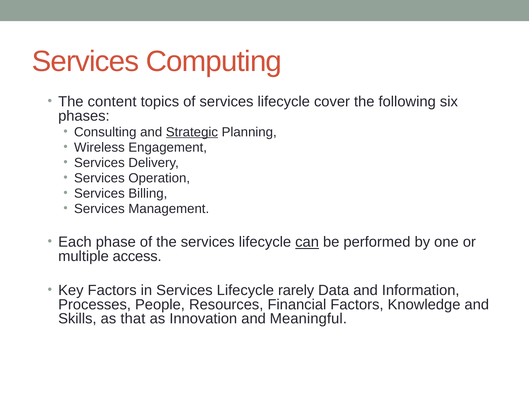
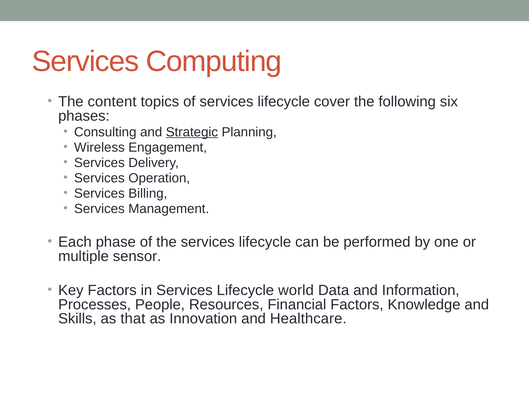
can underline: present -> none (307, 242)
access: access -> sensor (137, 256)
rarely: rarely -> world (296, 290)
Meaningful: Meaningful -> Healthcare (308, 318)
